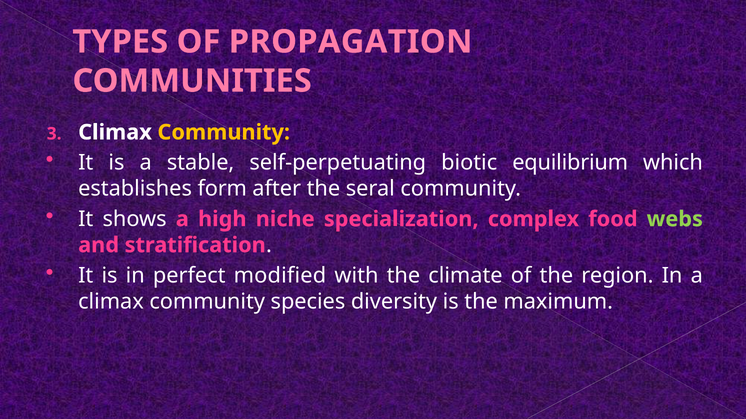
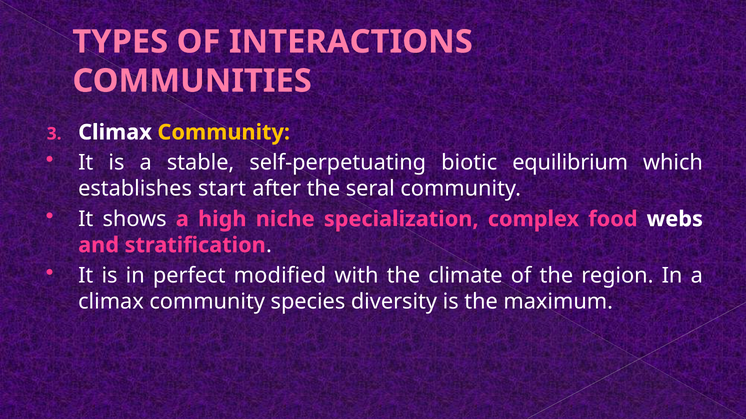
PROPAGATION: PROPAGATION -> INTERACTIONS (351, 42)
form: form -> start (222, 189)
webs colour: light green -> white (675, 219)
